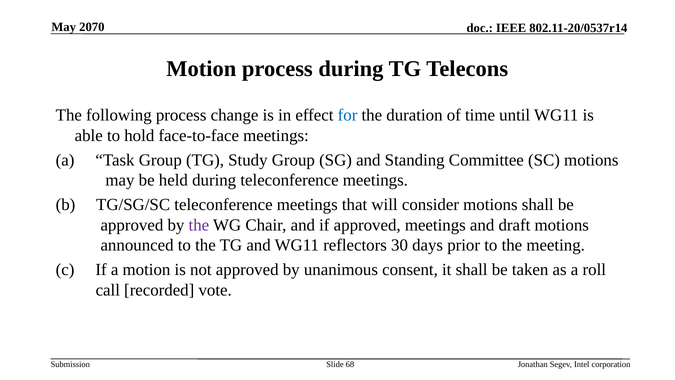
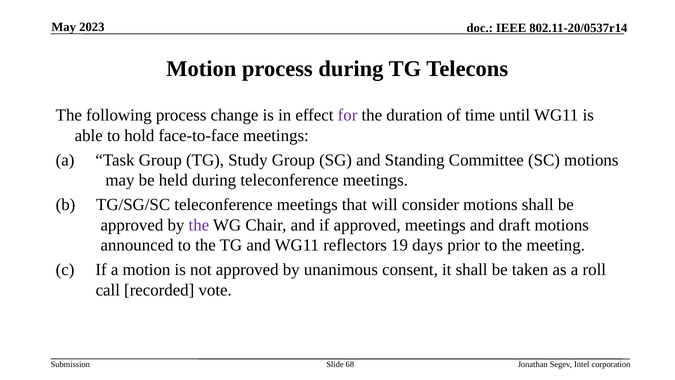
2070: 2070 -> 2023 (92, 27)
for colour: blue -> purple (348, 115)
30: 30 -> 19 (400, 245)
